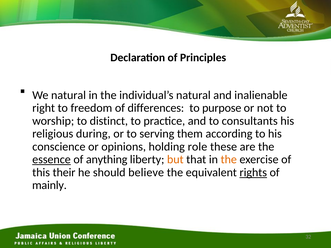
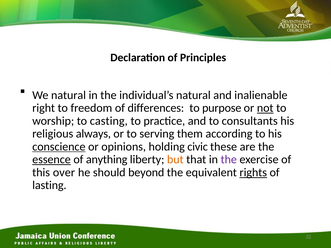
not underline: none -> present (265, 108)
distinct: distinct -> casting (109, 121)
during: during -> always (93, 134)
conscience underline: none -> present (59, 147)
role: role -> civic (198, 147)
the colour: orange -> purple (229, 160)
their: their -> over (64, 173)
believe: believe -> beyond (146, 173)
mainly: mainly -> lasting (49, 185)
